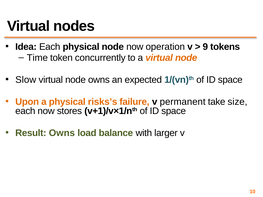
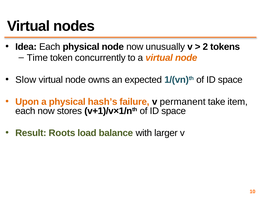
operation: operation -> unusually (165, 47)
9: 9 -> 2 (205, 47)
risks’s: risks’s -> hash’s (103, 102)
size: size -> item (238, 102)
Result Owns: Owns -> Roots (62, 133)
